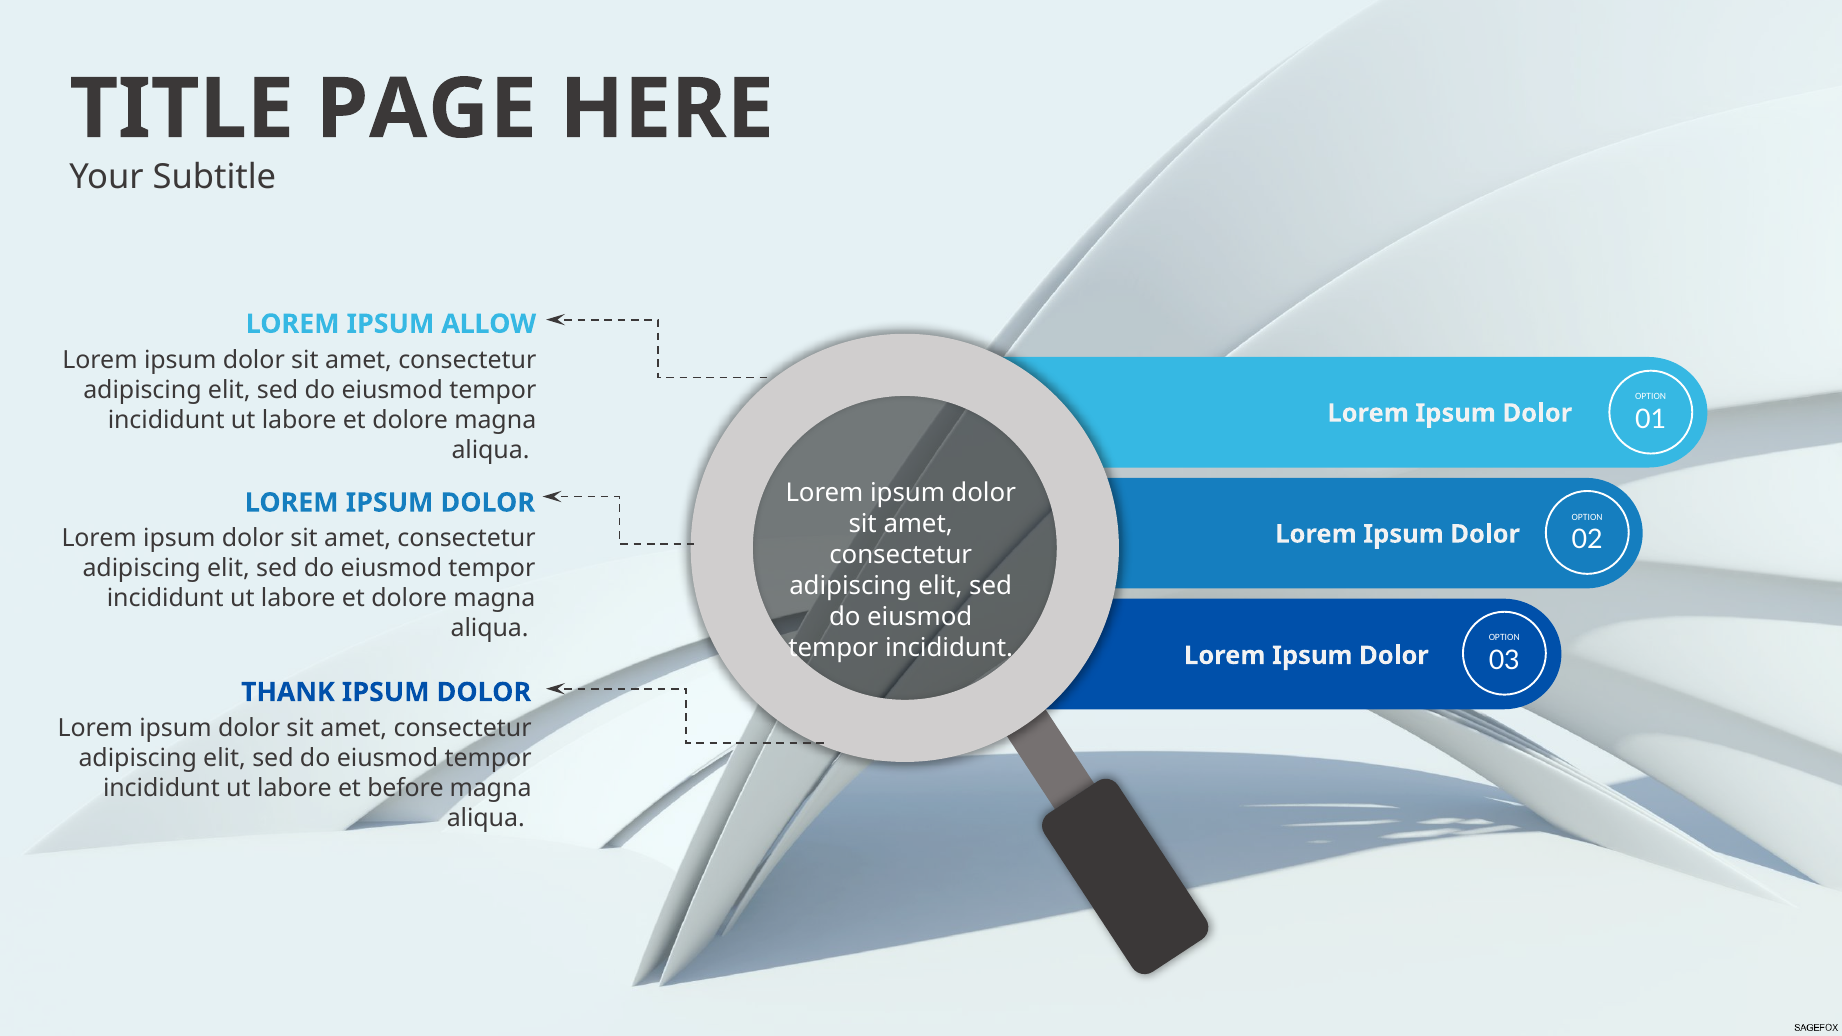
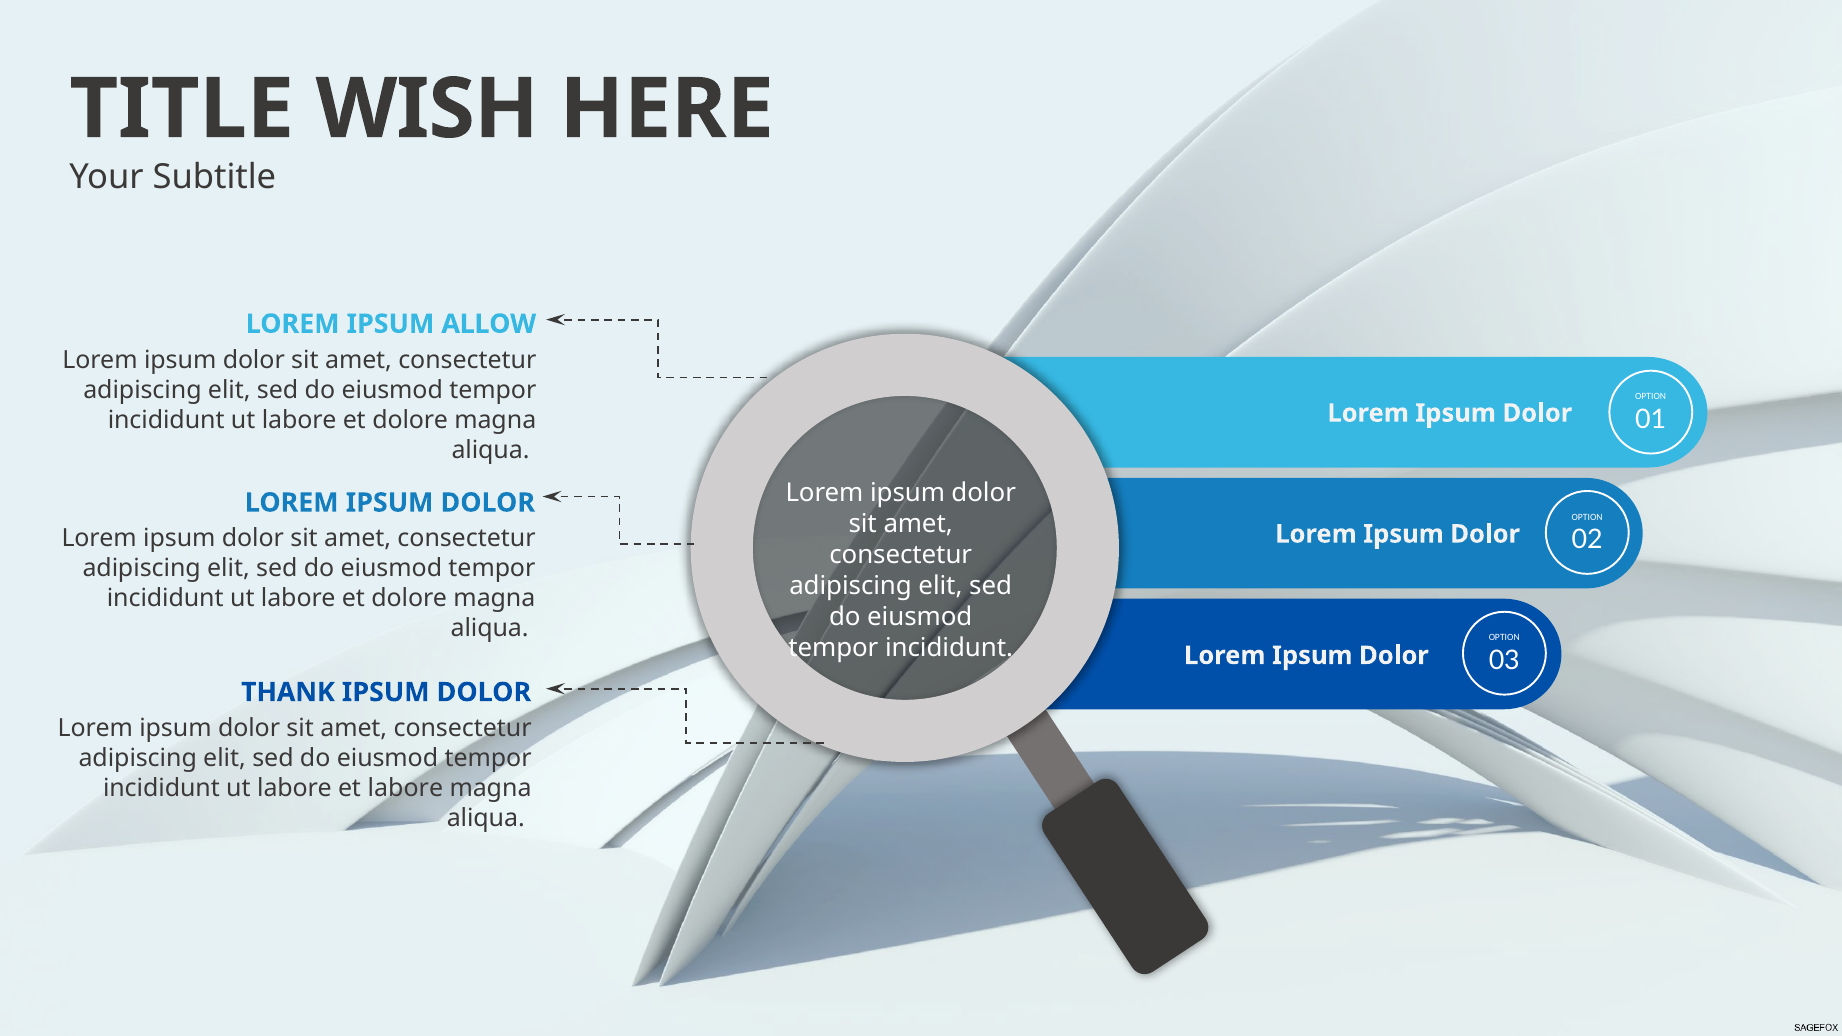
PAGE: PAGE -> WISH (427, 109)
et before: before -> labore (405, 788)
